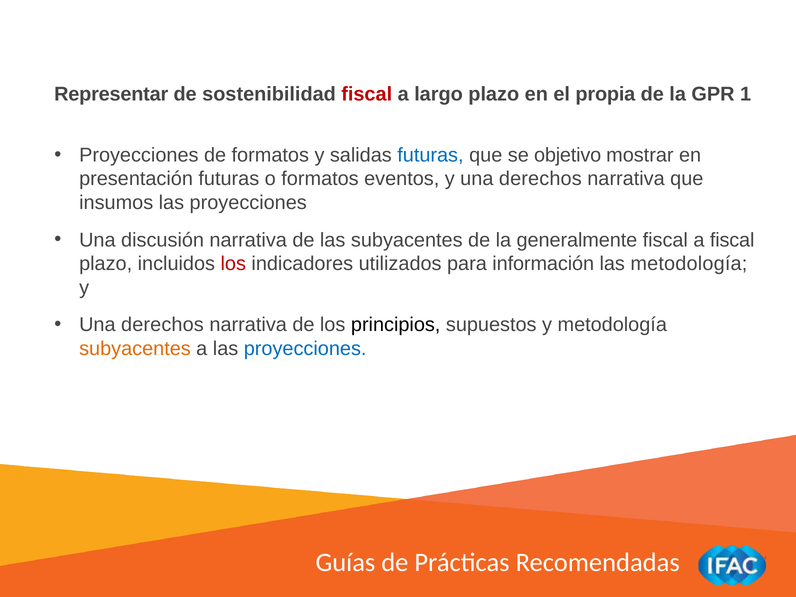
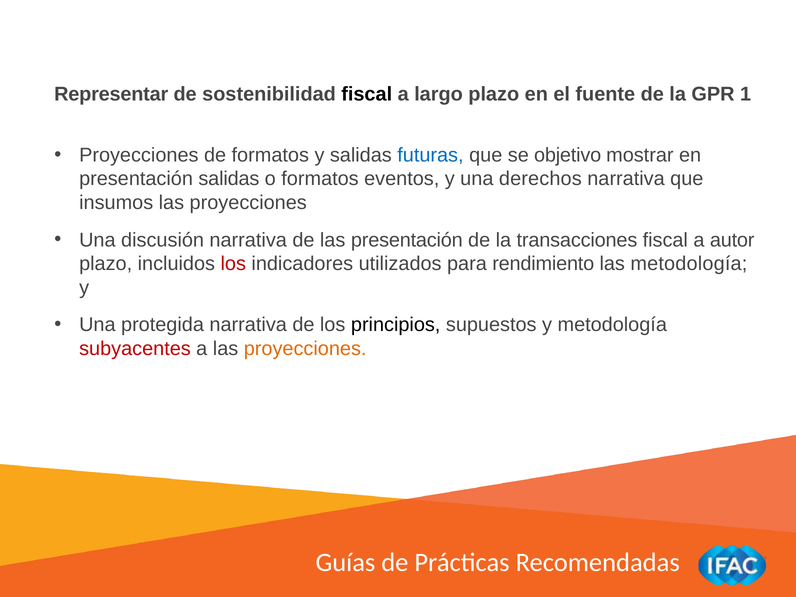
fiscal colour: red -> black (367, 94)
propia: propia -> fuente (605, 94)
presentación futuras: futuras -> salidas (229, 179)
las subyacentes: subyacentes -> presentación (407, 240)
generalmente: generalmente -> transacciones (577, 240)
a fiscal: fiscal -> autor (732, 240)
información: información -> rendimiento (543, 264)
derechos: derechos -> protegida (163, 325)
subyacentes colour: orange -> red (135, 349)
proyecciones colour: blue -> orange (305, 349)
